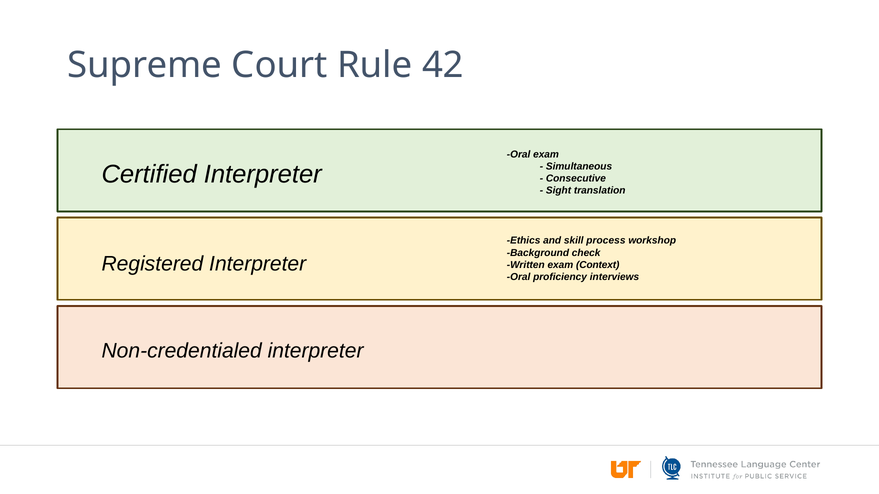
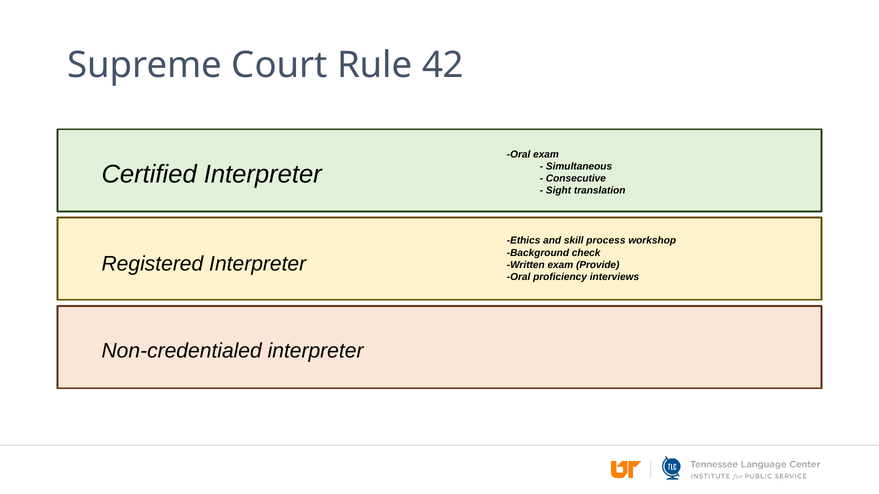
Context: Context -> Provide (598, 265)
